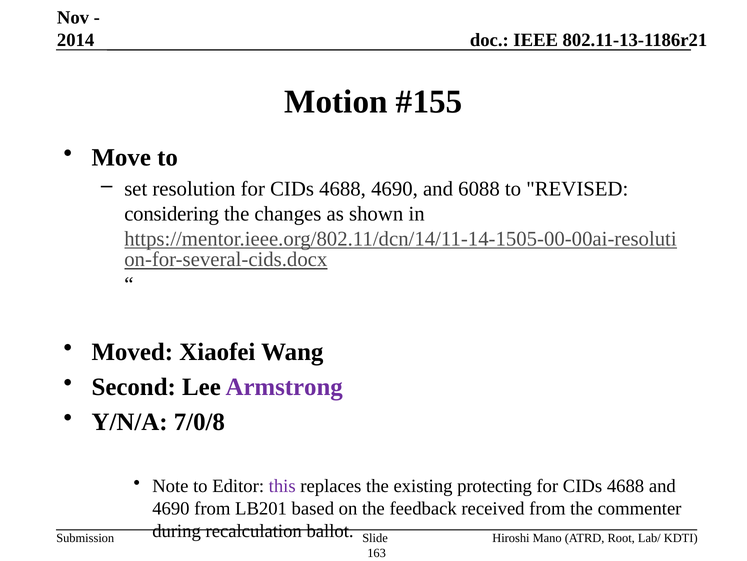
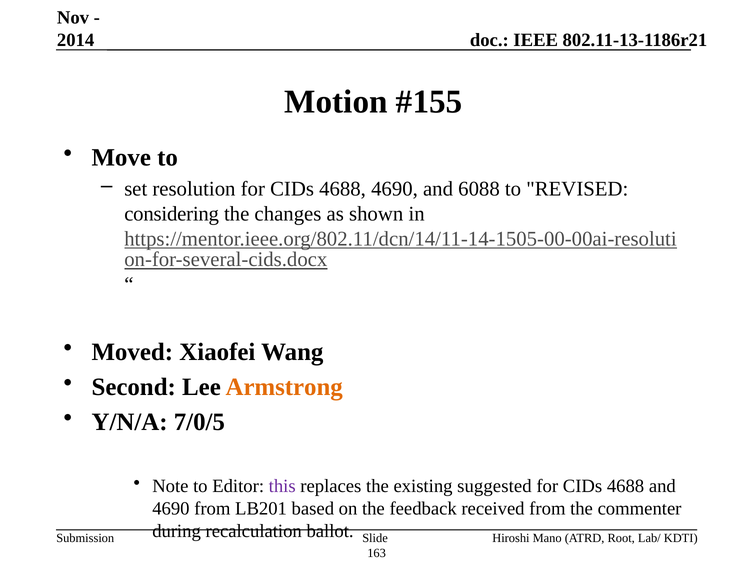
Armstrong colour: purple -> orange (284, 387)
7/0/8: 7/0/8 -> 7/0/5 (199, 421)
protecting: protecting -> suggested (494, 486)
